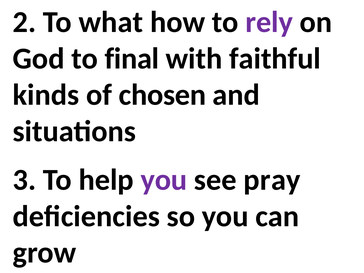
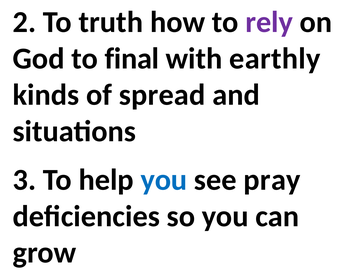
what: what -> truth (111, 22)
faithful: faithful -> earthly (275, 59)
chosen: chosen -> spread (162, 95)
you colour: purple -> blue (164, 180)
